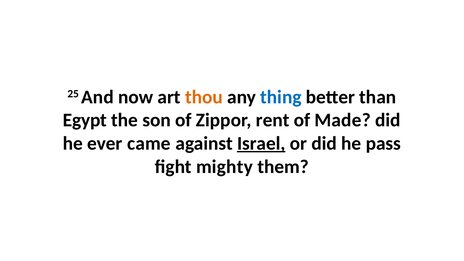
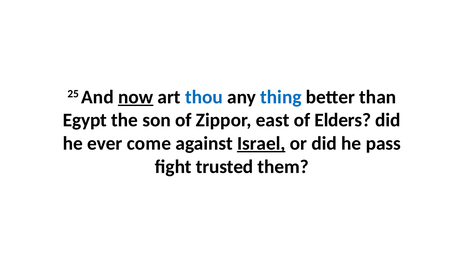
now underline: none -> present (136, 97)
thou colour: orange -> blue (204, 97)
rent: rent -> east (273, 120)
Made: Made -> Elders (343, 120)
came: came -> come (149, 143)
mighty: mighty -> trusted (225, 167)
